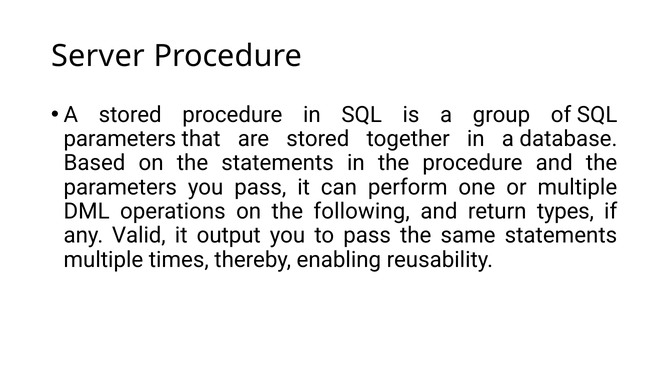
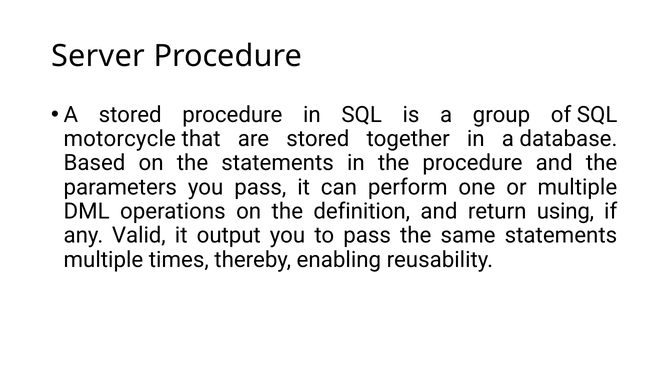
parameters: parameters -> motorcycle (120, 139)
following: following -> definition (362, 211)
types: types -> using (565, 211)
